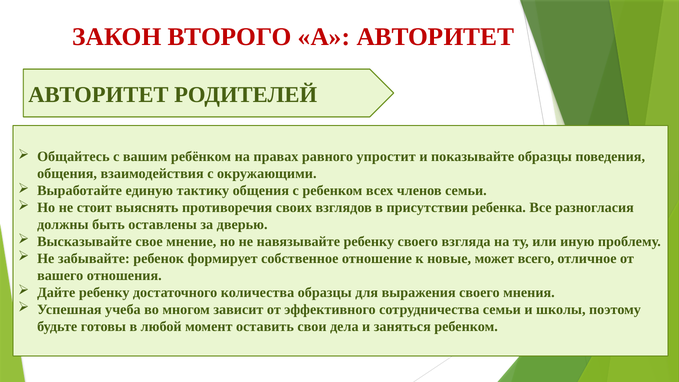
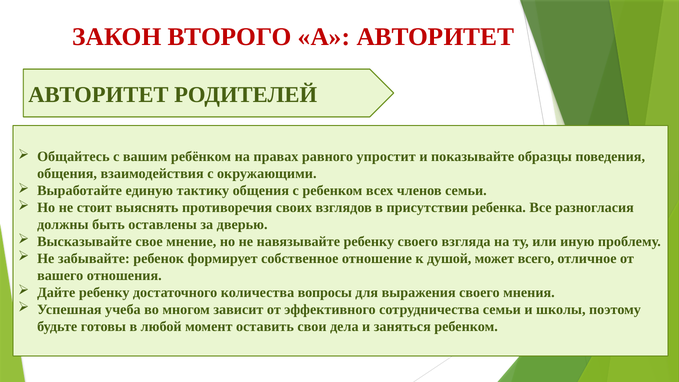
новые: новые -> душой (449, 259)
количества образцы: образцы -> вопросы (325, 293)
